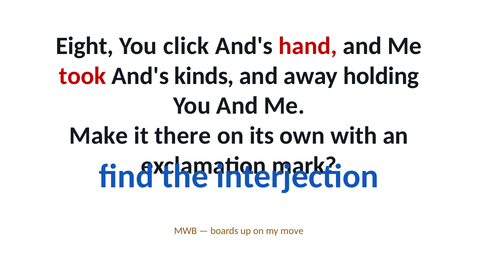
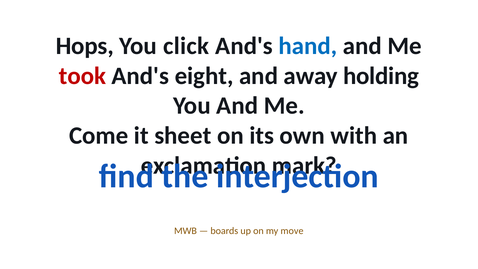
Eight: Eight -> Hops (85, 46)
hand colour: red -> blue (308, 46)
kinds: kinds -> eight (204, 76)
Make: Make -> Come (99, 136)
there: there -> sheet (183, 136)
